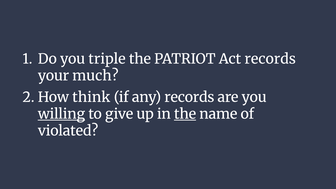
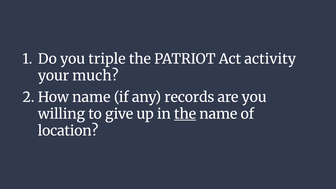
Act records: records -> activity (270, 59)
think: think -> name (91, 97)
willing underline: present -> none (61, 114)
violated: violated -> location (68, 131)
